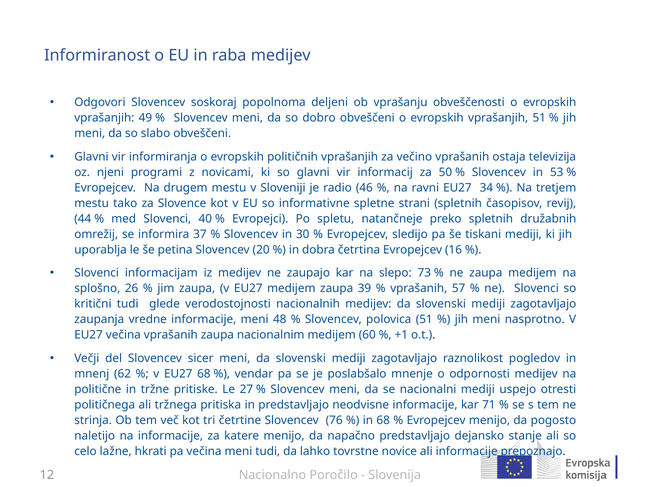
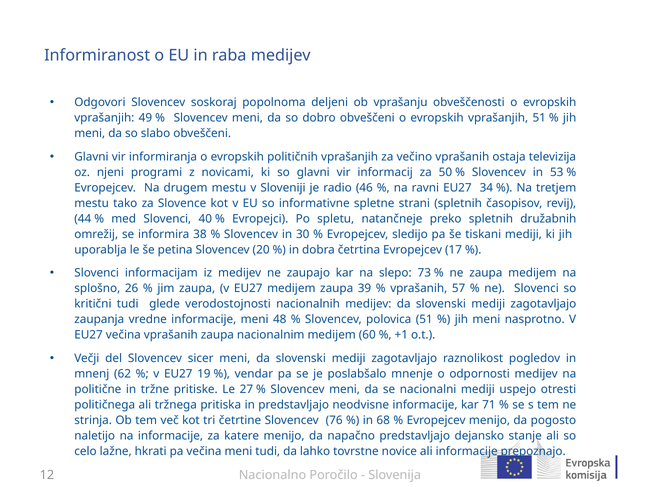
37: 37 -> 38 (200, 235)
16: 16 -> 17 (454, 250)
EU27 68: 68 -> 19 (204, 374)
